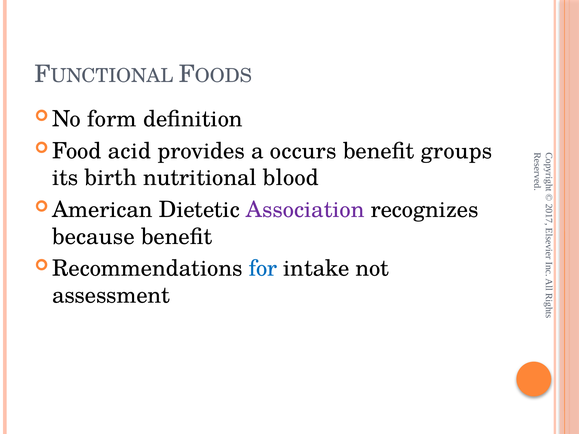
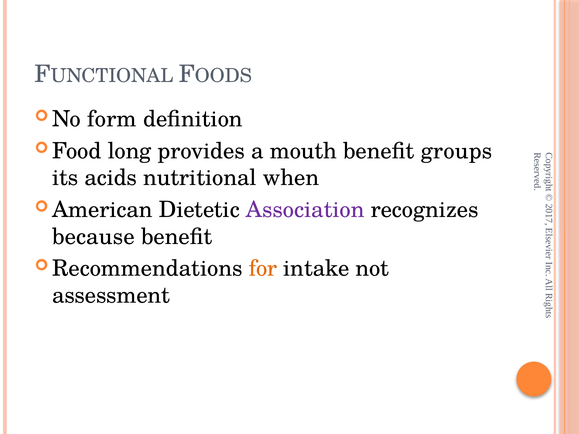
acid: acid -> long (130, 151)
occurs: occurs -> mouth (303, 151)
birth: birth -> acids (111, 178)
blood: blood -> when (291, 178)
for colour: blue -> orange (263, 269)
